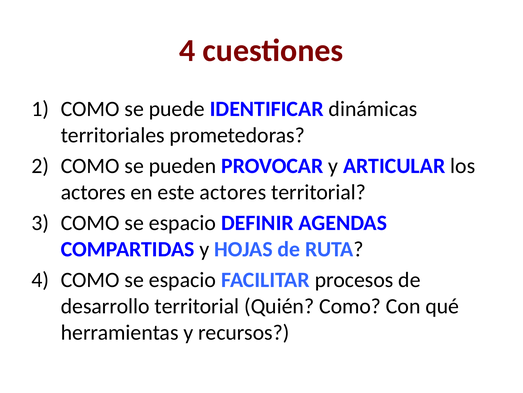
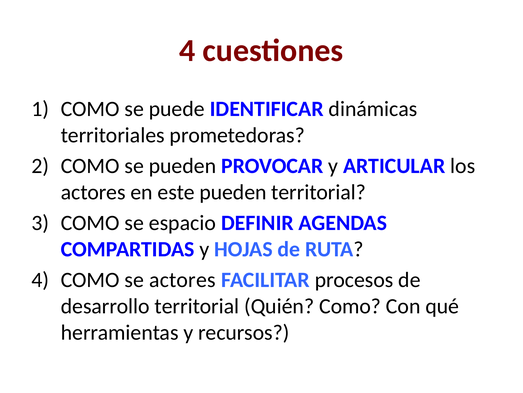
este actores: actores -> pueden (233, 192)
4 COMO se espacio: espacio -> actores (182, 280)
